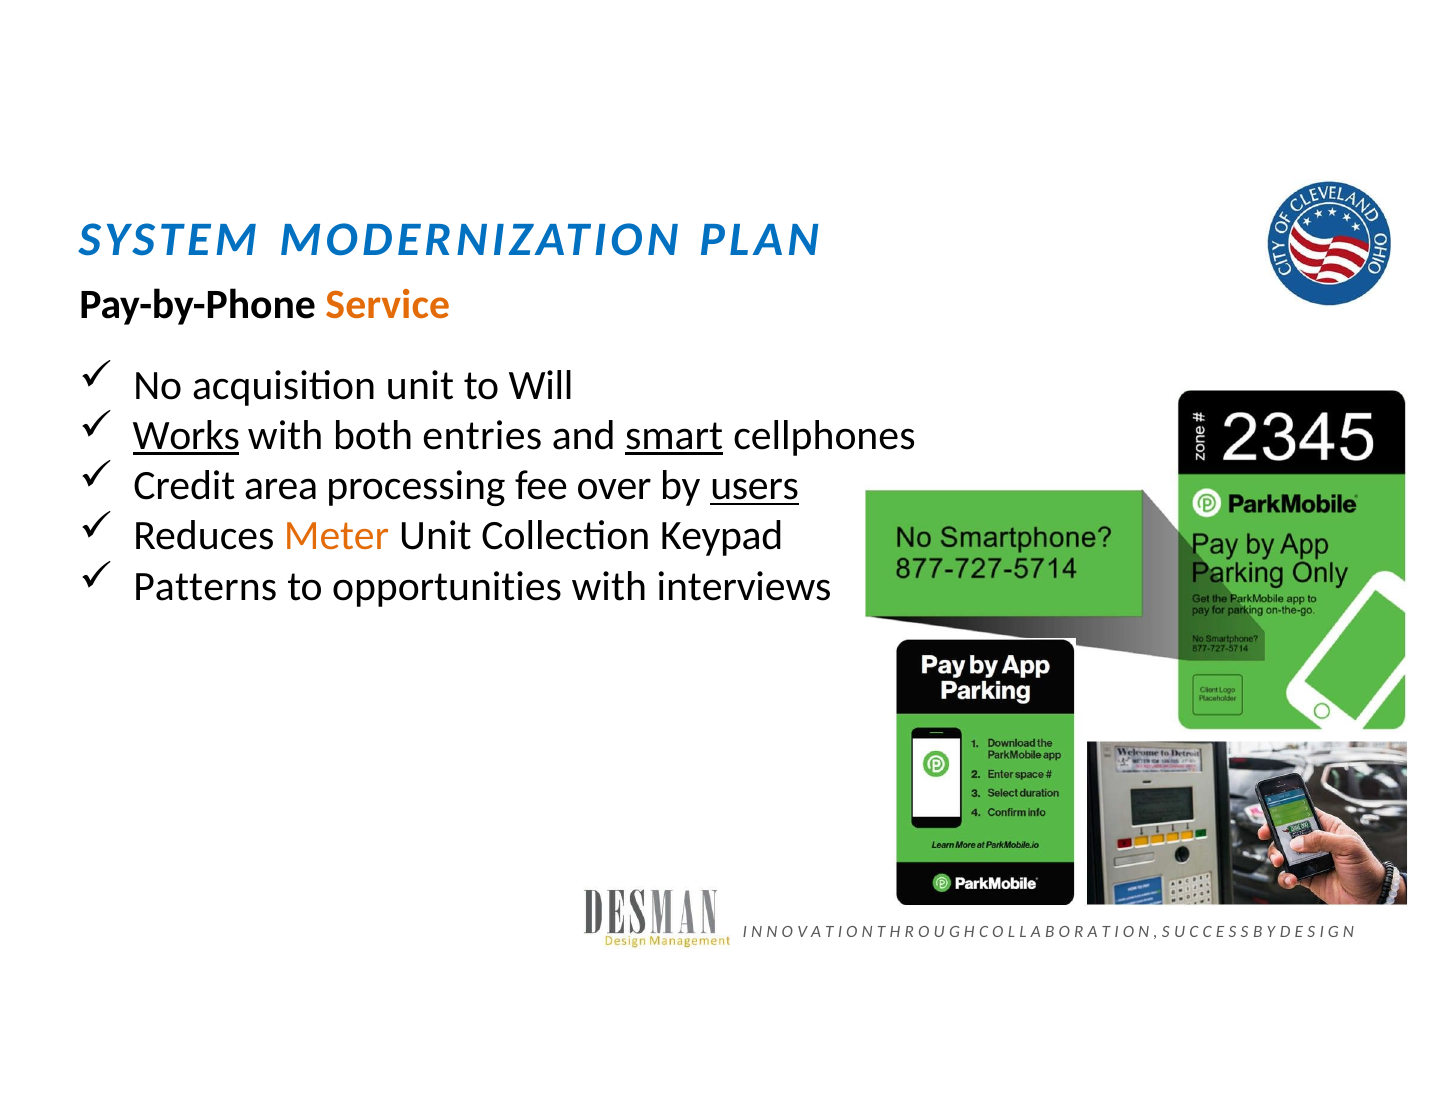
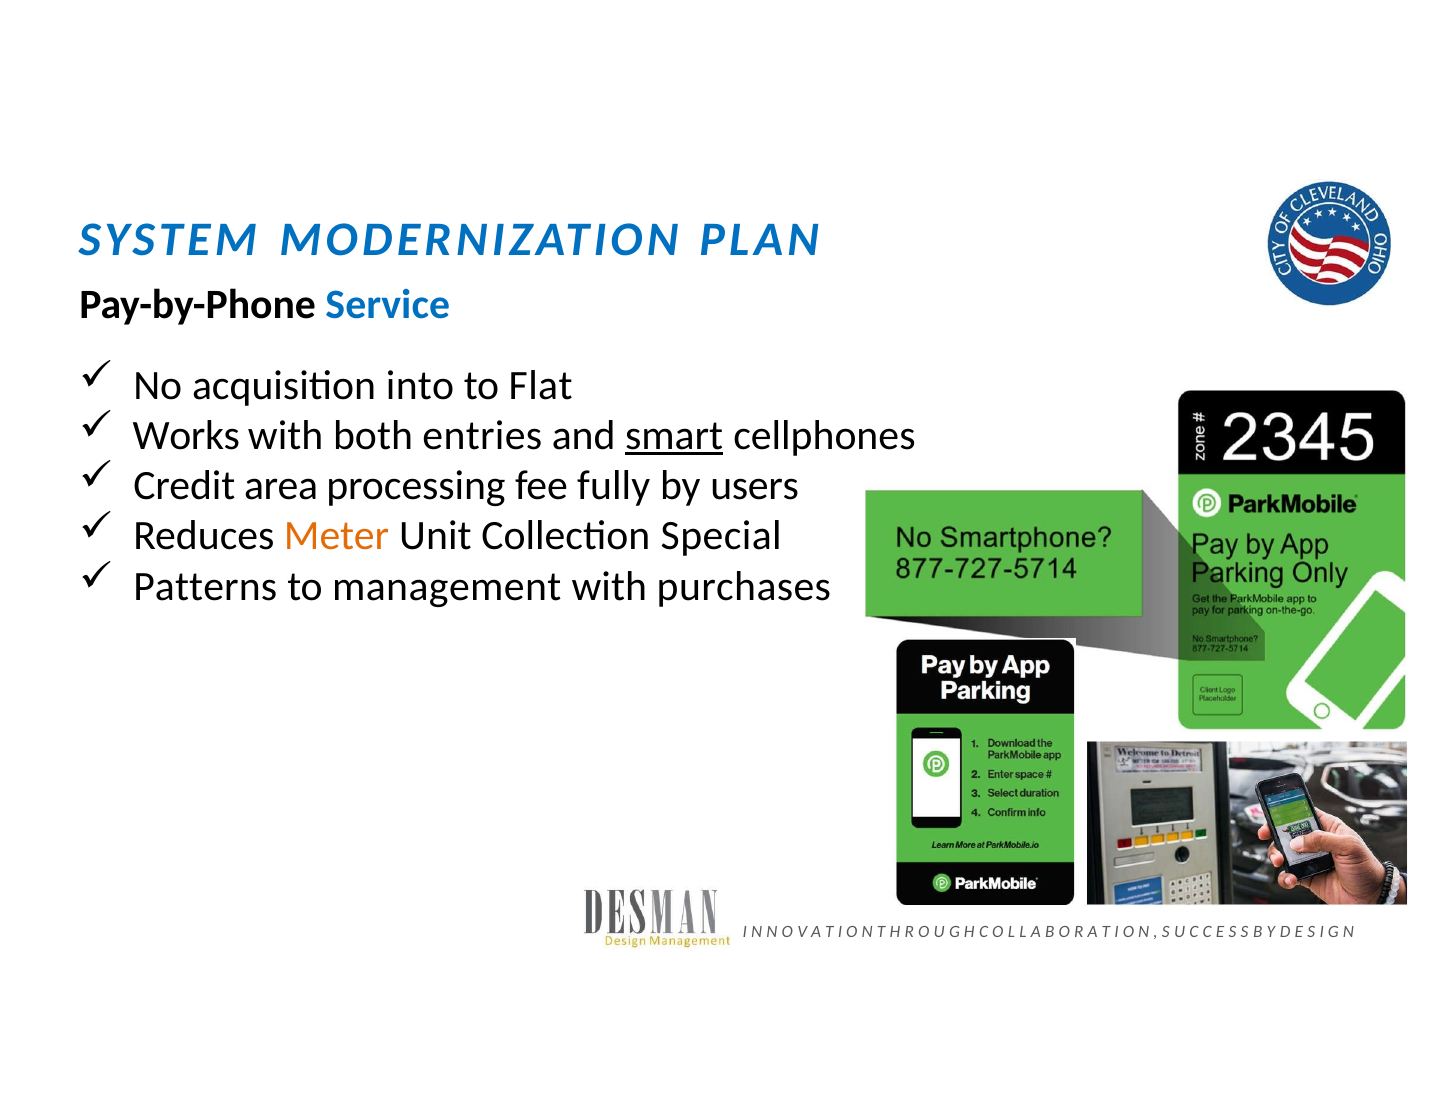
Service colour: orange -> blue (388, 305)
acquisition unit: unit -> into (420, 385)
Will: Will -> Flat (541, 385)
Works underline: present -> none (186, 436)
over: over -> fully (614, 486)
users underline: present -> none (755, 486)
Keypad: Keypad -> Special (721, 536)
opportunities: opportunities -> management (447, 587)
interviews: interviews -> purchases (744, 587)
